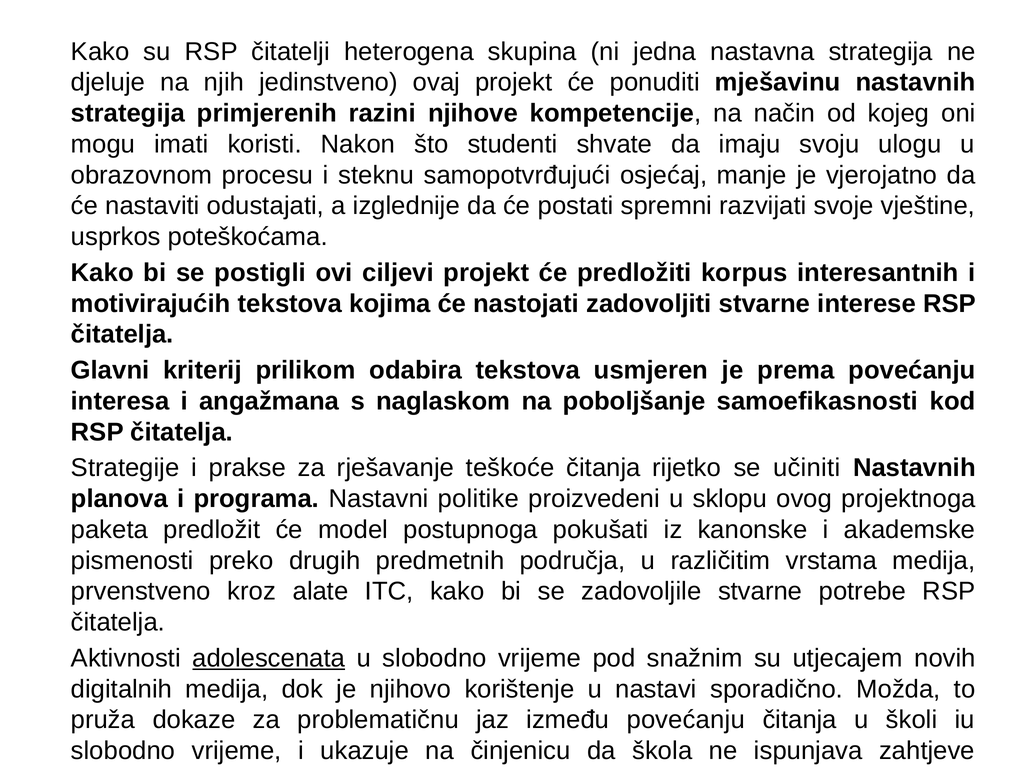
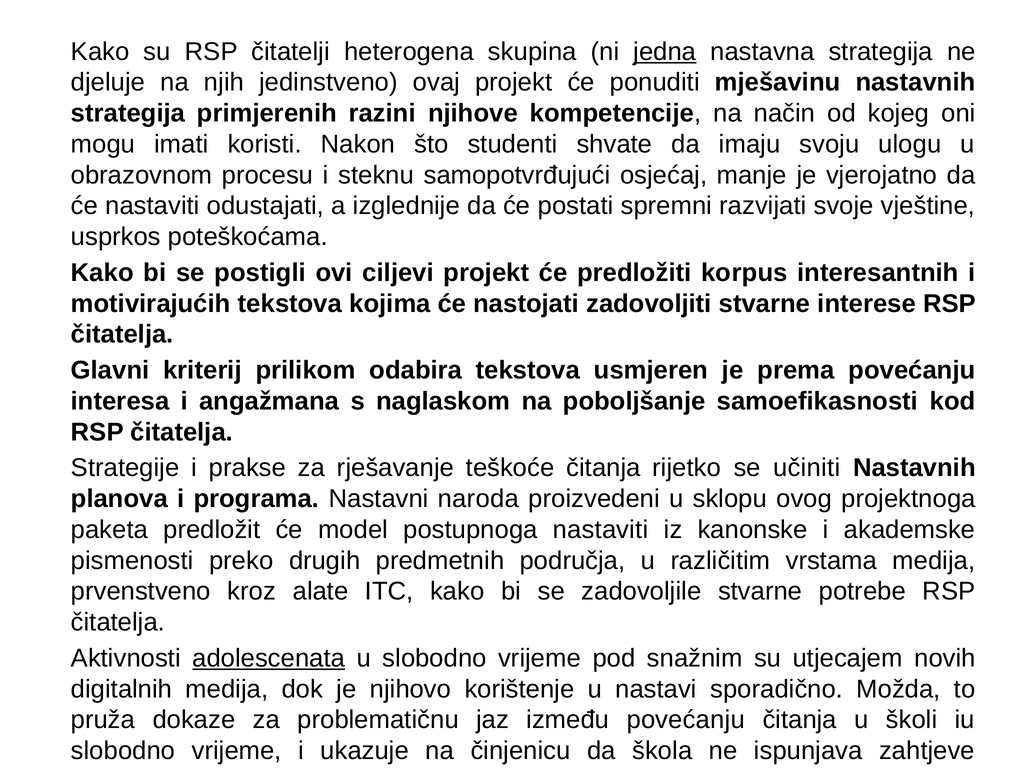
jedna underline: none -> present (665, 52)
politike: politike -> naroda (478, 499)
postupnoga pokušati: pokušati -> nastaviti (601, 530)
